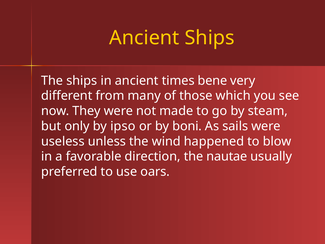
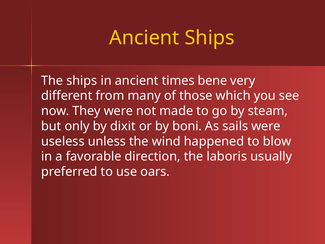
ipso: ipso -> dixit (123, 126)
nautae: nautae -> laboris (227, 156)
